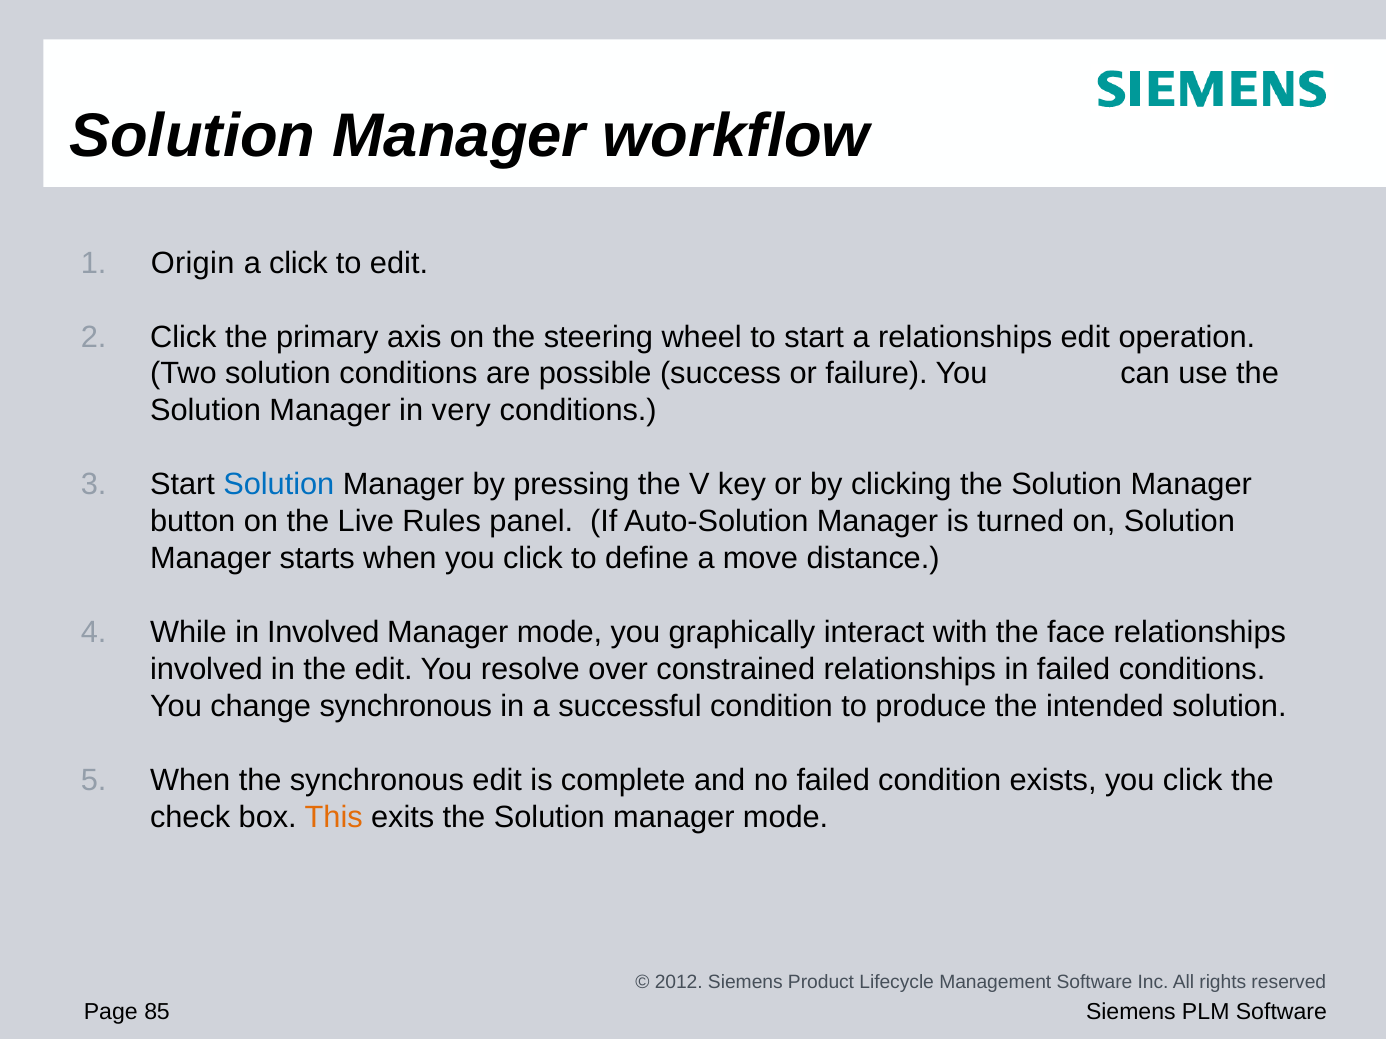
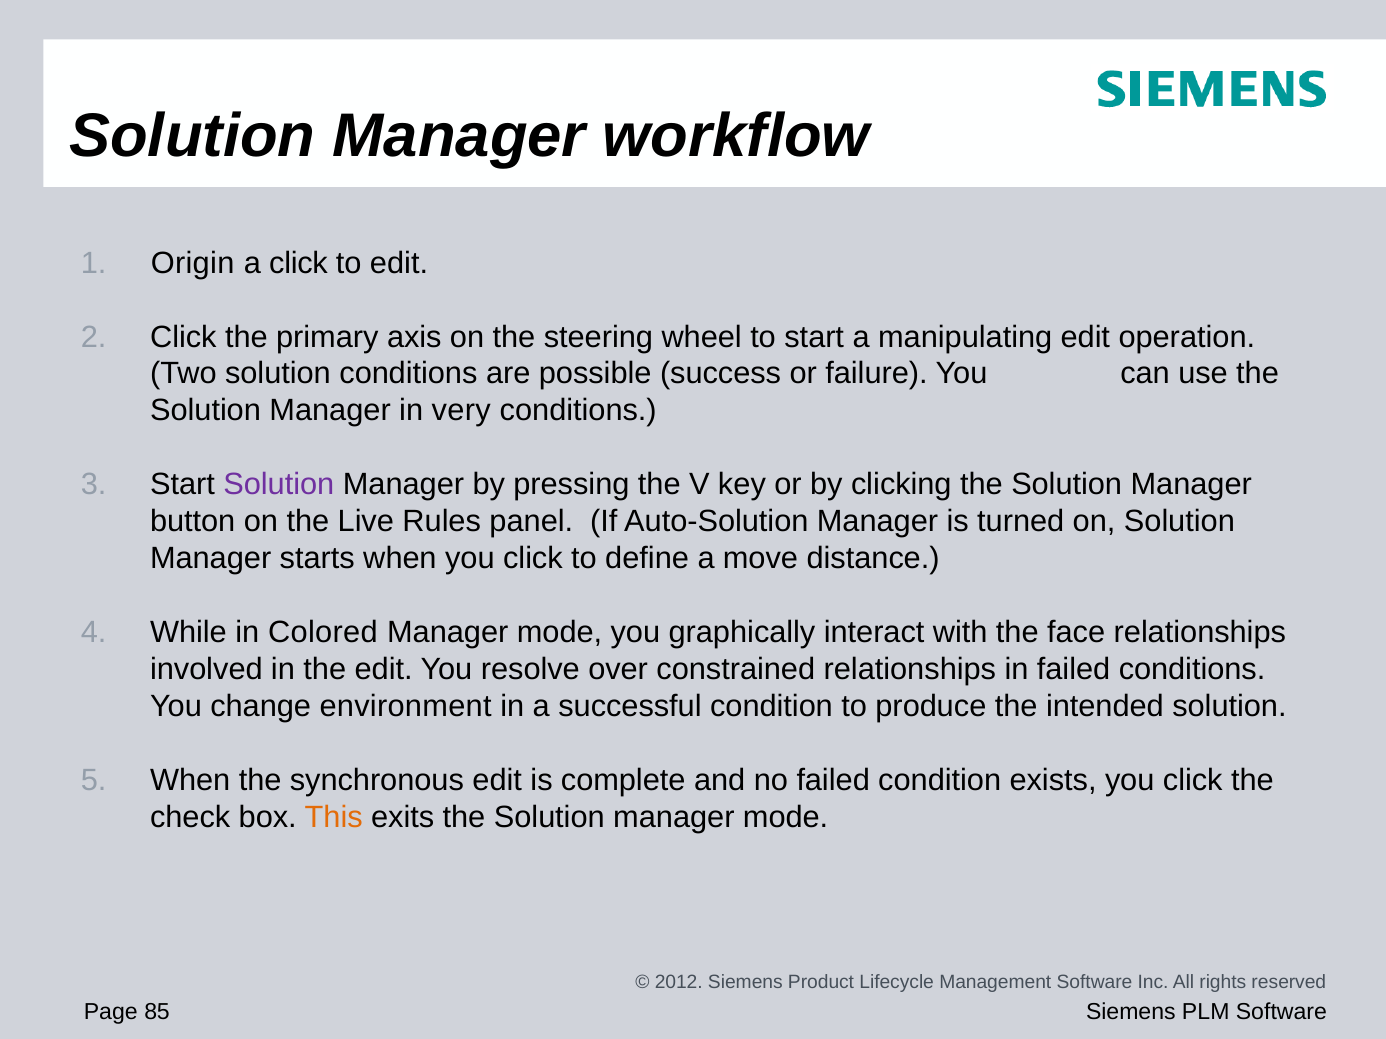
a relationships: relationships -> manipulating (965, 337)
Solution colour: blue -> purple (279, 485)
in Involved: Involved -> Colored (323, 633)
change synchronous: synchronous -> environment (406, 706)
